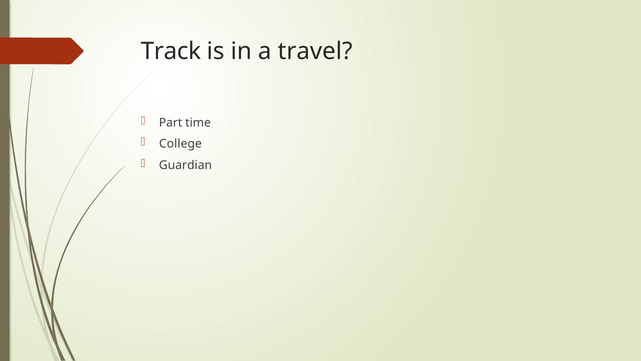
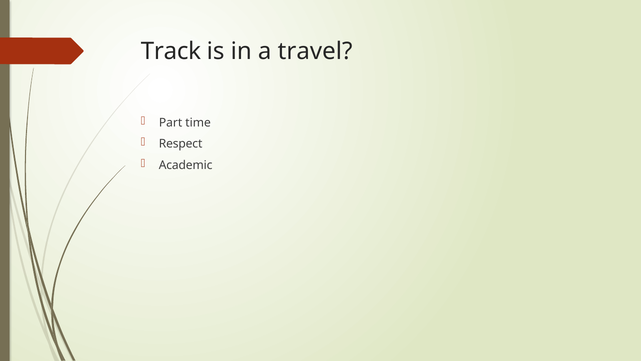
College: College -> Respect (181, 144)
Guardian: Guardian -> Academic (186, 165)
